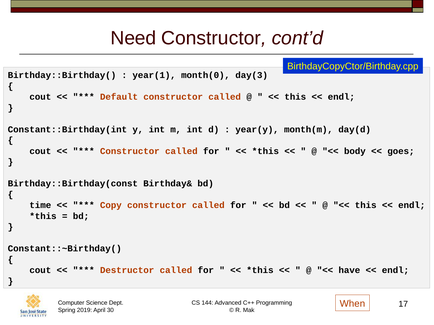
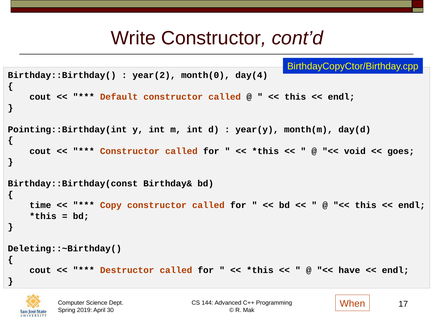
Need: Need -> Write (133, 38)
year(1: year(1 -> year(2 (154, 75)
day(3: day(3 -> day(4 (252, 75)
Constant::Birthday(int: Constant::Birthday(int -> Pointing::Birthday(int (67, 130)
body: body -> void (355, 151)
Constant::~Birthday(: Constant::~Birthday( -> Deleting::~Birthday( (65, 249)
